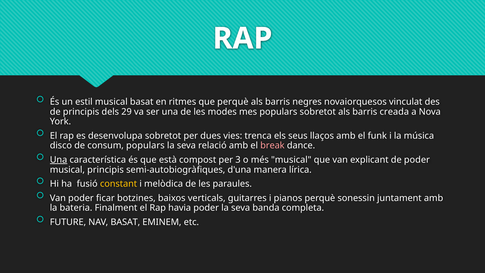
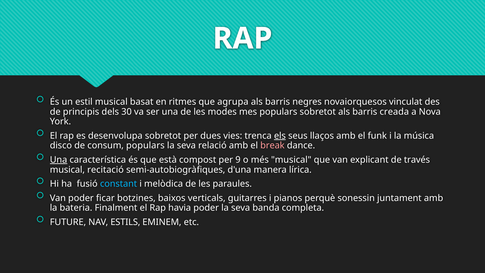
que perquè: perquè -> agrupa (233, 102)
29: 29 -> 30 (127, 112)
els underline: none -> present (280, 136)
3: 3 -> 9 (238, 160)
de poder: poder -> través (417, 160)
musical principis: principis -> recitació (106, 170)
constant colour: yellow -> light blue (119, 184)
NAV BASAT: BASAT -> ESTILS (125, 222)
